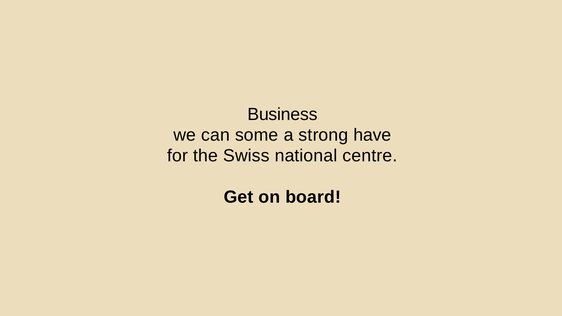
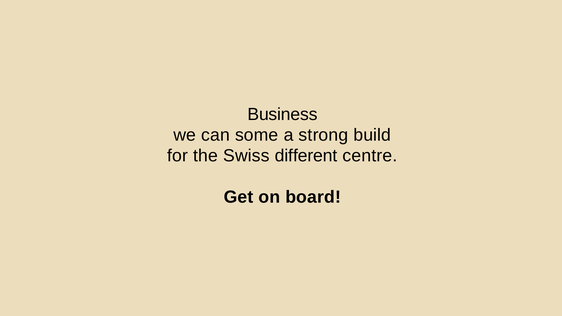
have: have -> build (372, 135)
national: national -> different (306, 156)
